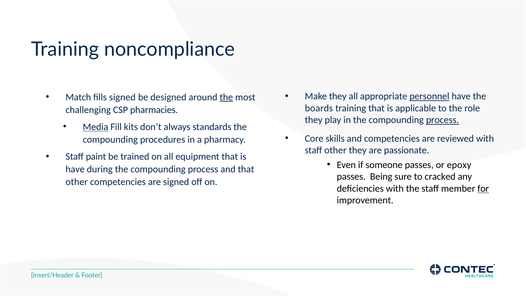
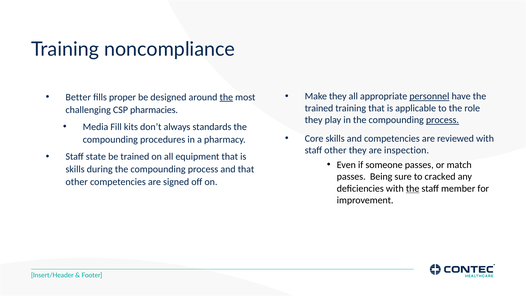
Match: Match -> Better (78, 97)
fills signed: signed -> proper (122, 97)
boards: boards -> trained (319, 108)
Media underline: present -> none (96, 127)
passionate: passionate -> inspection (407, 150)
paint: paint -> state (96, 157)
epoxy: epoxy -> match (459, 165)
have: have -> skills (75, 169)
the underline: none -> present (413, 188)
for underline: present -> none (483, 188)
